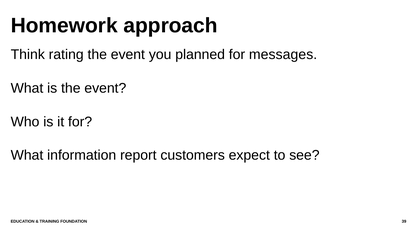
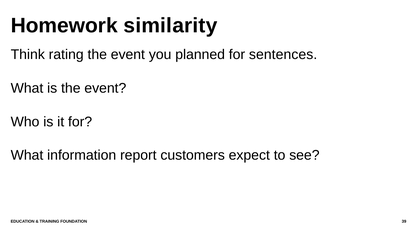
approach: approach -> similarity (171, 25)
messages: messages -> sentences (283, 55)
